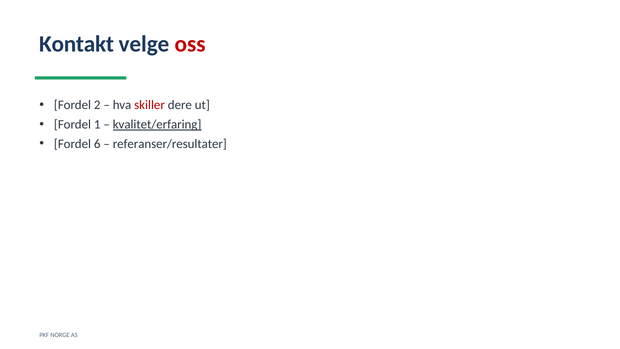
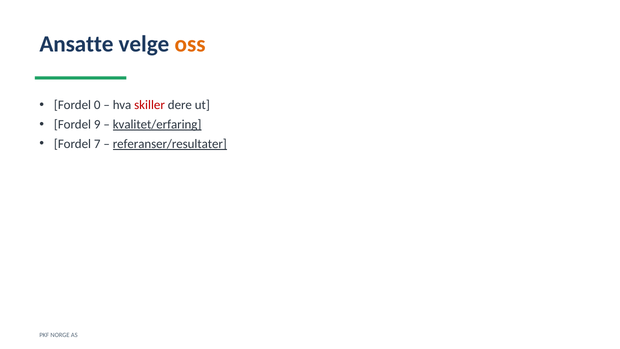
Kontakt: Kontakt -> Ansatte (76, 44)
oss colour: red -> orange (190, 44)
2: 2 -> 0 (97, 105)
1: 1 -> 9 (97, 124)
6: 6 -> 7 (97, 144)
referanser/resultater underline: none -> present (170, 144)
